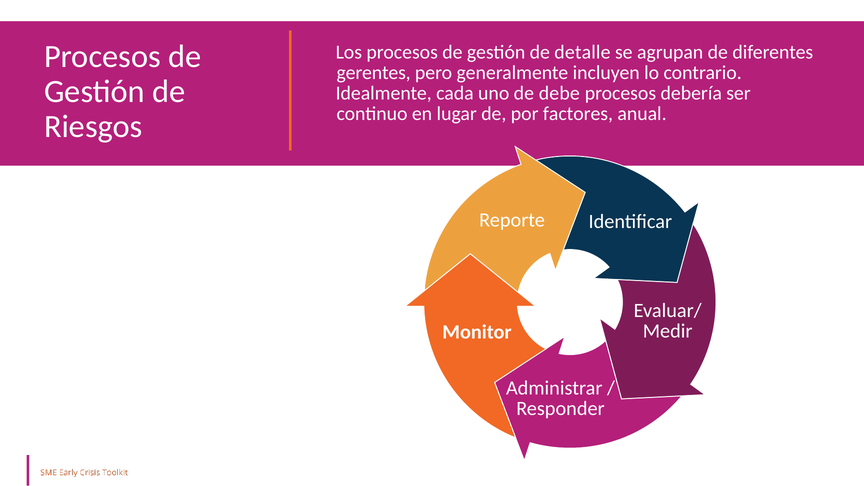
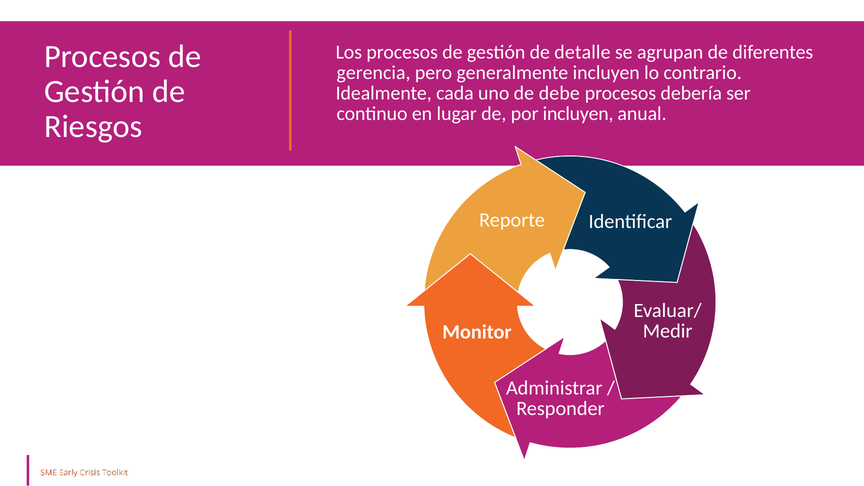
gerentes: gerentes -> gerencia (374, 73)
por factores: factores -> incluyen (578, 114)
